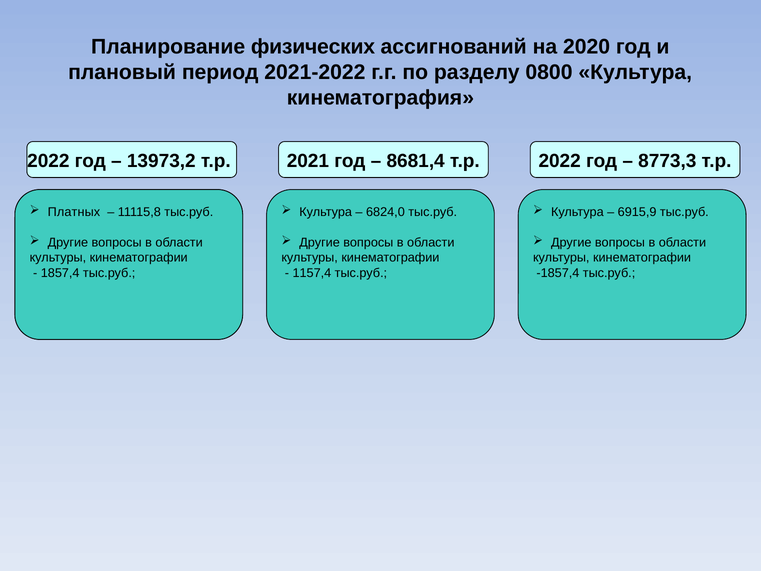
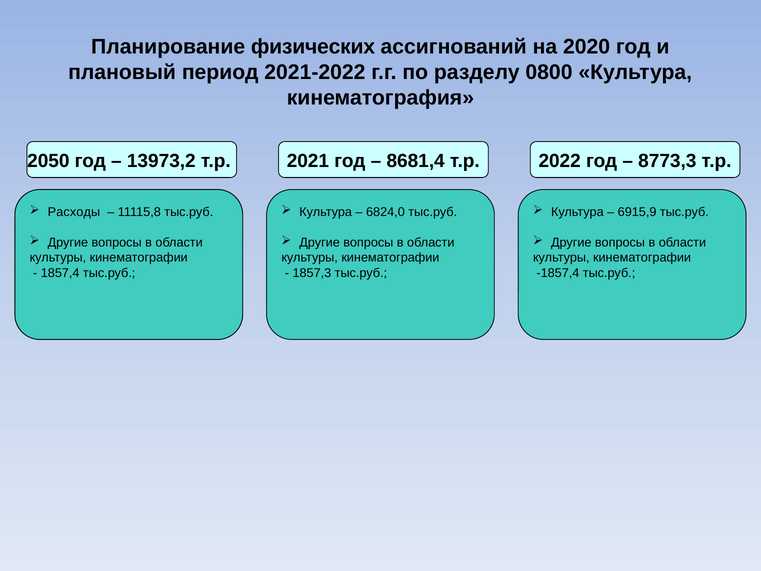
2022: 2022 -> 2050 (48, 161)
Платных: Платных -> Расходы (74, 212)
1157,4: 1157,4 -> 1857,3 (312, 273)
